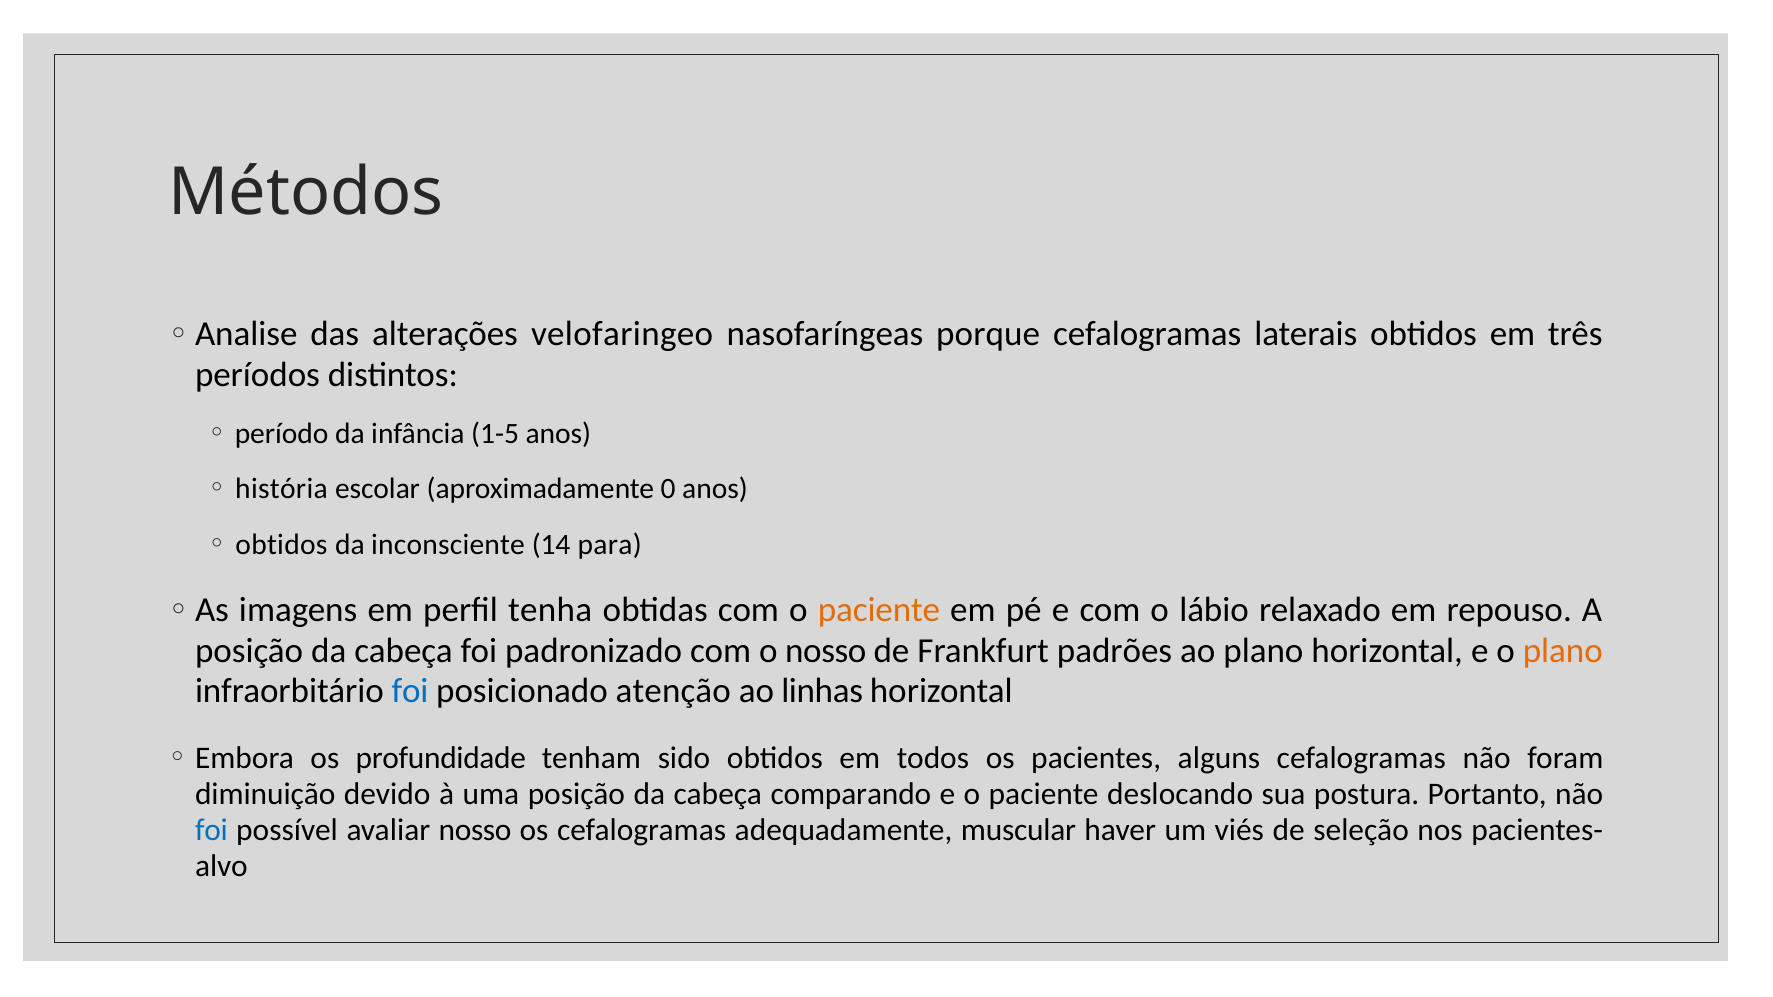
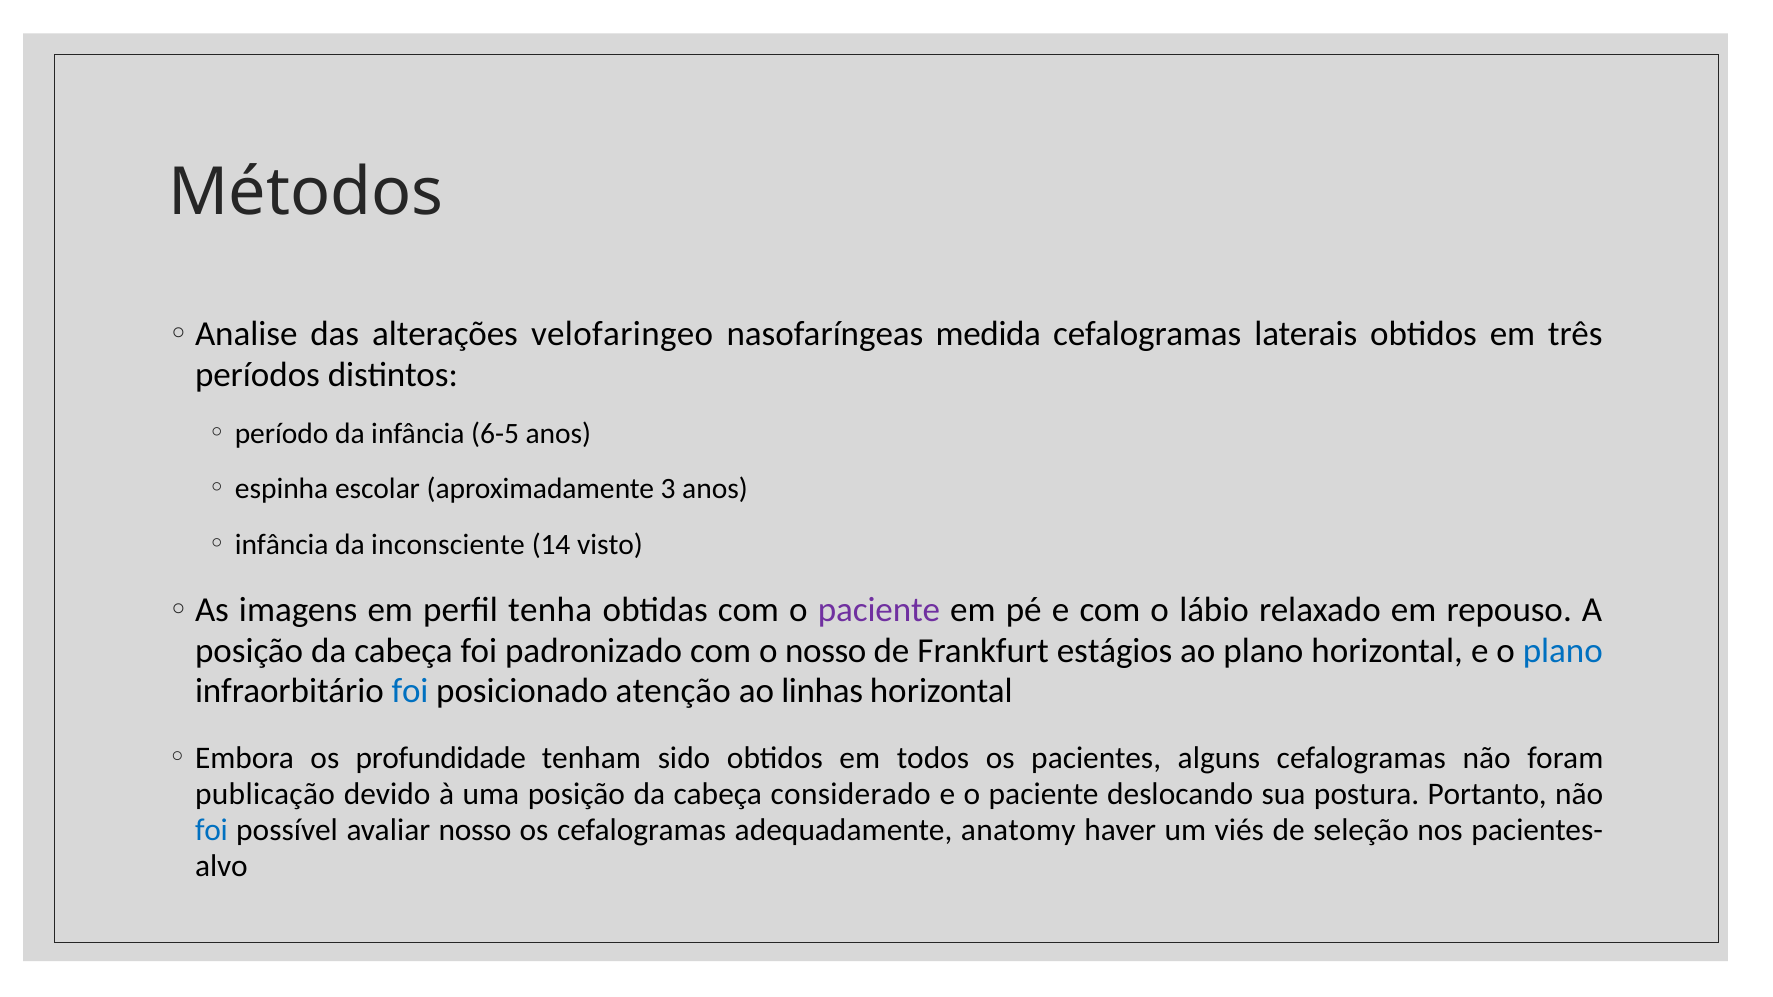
porque: porque -> medida (988, 334)
1-5: 1-5 -> 6-5 (495, 433)
história: história -> espinha (282, 489)
0: 0 -> 3 (668, 489)
obtidos: obtidos -> infância (282, 545)
para: para -> visto (610, 545)
paciente colour: orange -> purple (879, 610)
padrões: padrões -> estágios (1115, 651)
plano colour: orange -> blue (1563, 651)
diminuição: diminuição -> publicação (265, 794)
comparando: comparando -> considerado (851, 794)
muscular: muscular -> anatomy (1018, 831)
